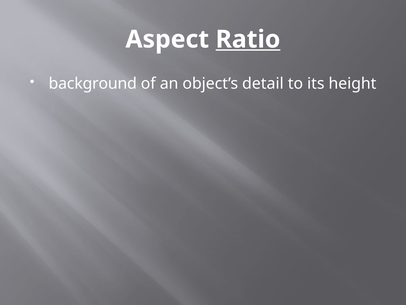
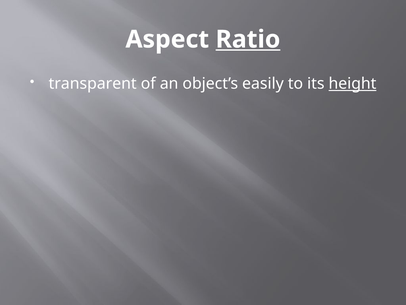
background: background -> transparent (93, 84)
detail: detail -> easily (263, 84)
height underline: none -> present (352, 84)
